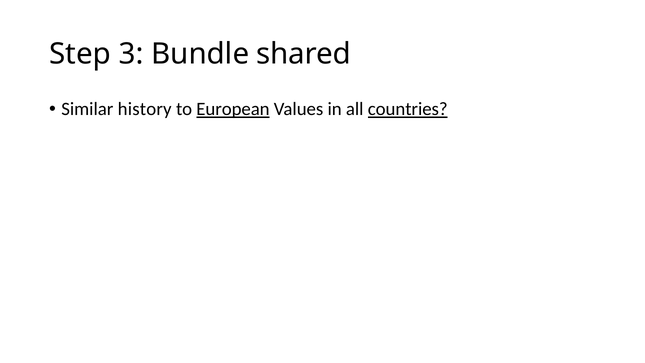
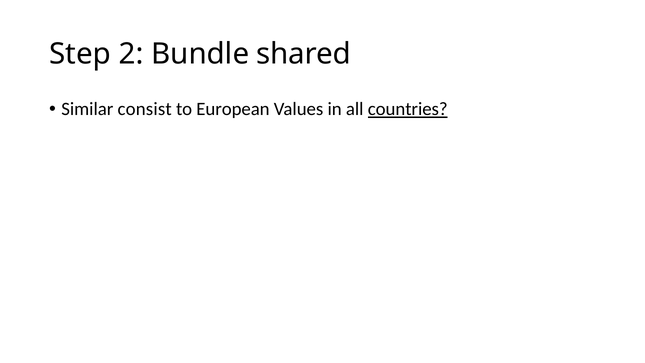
3: 3 -> 2 (131, 54)
history: history -> consist (145, 109)
European underline: present -> none (233, 109)
